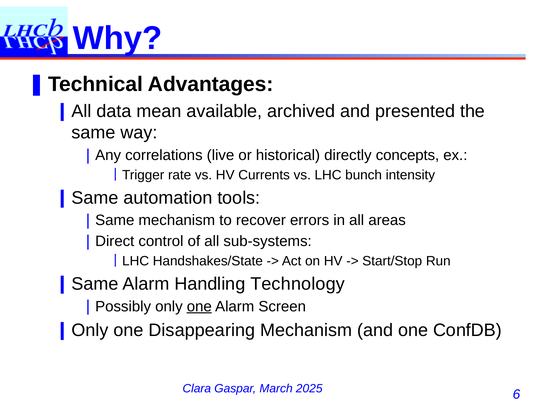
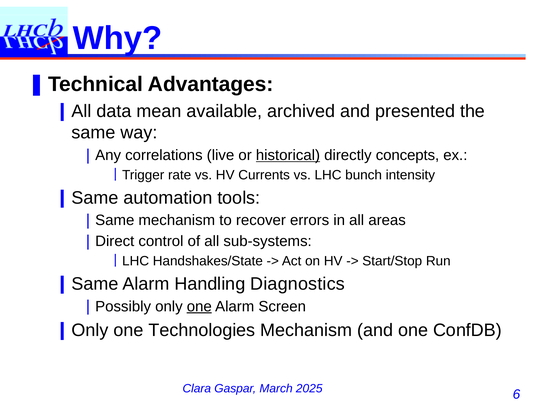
historical underline: none -> present (288, 155)
Technology: Technology -> Diagnostics (298, 283)
Disappearing: Disappearing -> Technologies (202, 329)
